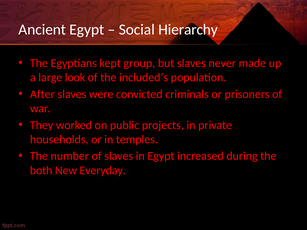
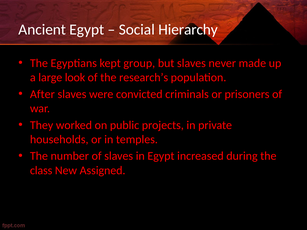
included’s: included’s -> research’s (144, 78)
both: both -> class (41, 171)
Everyday: Everyday -> Assigned (103, 171)
